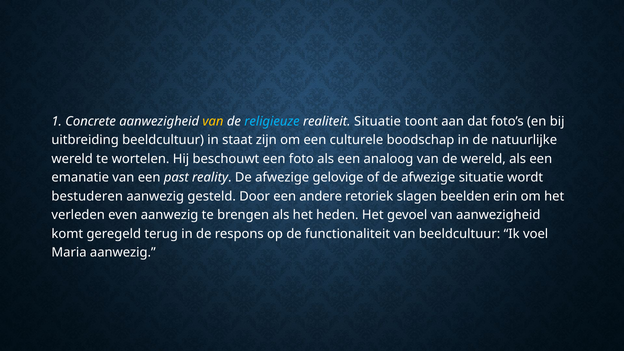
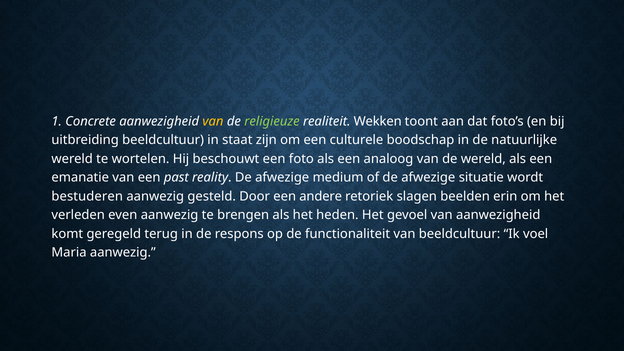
religieuze colour: light blue -> light green (272, 121)
realiteit Situatie: Situatie -> Wekken (378, 121)
gelovige: gelovige -> medium (338, 178)
